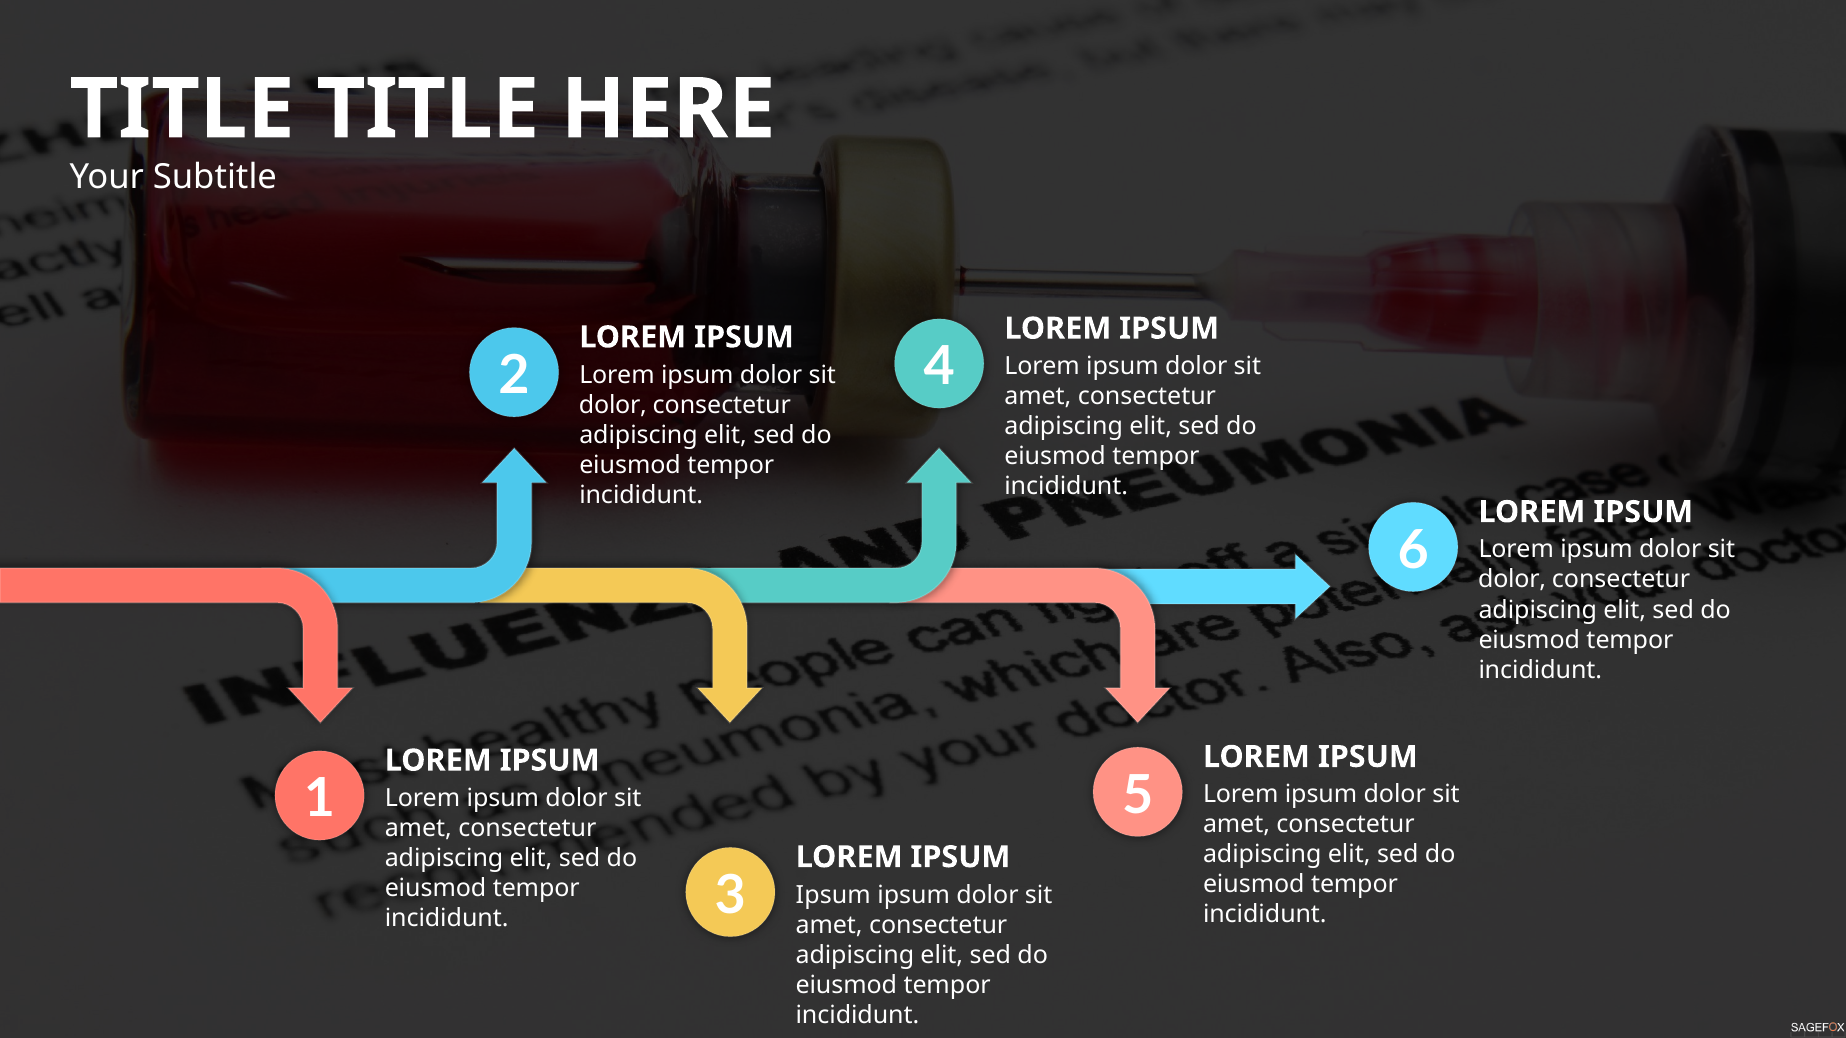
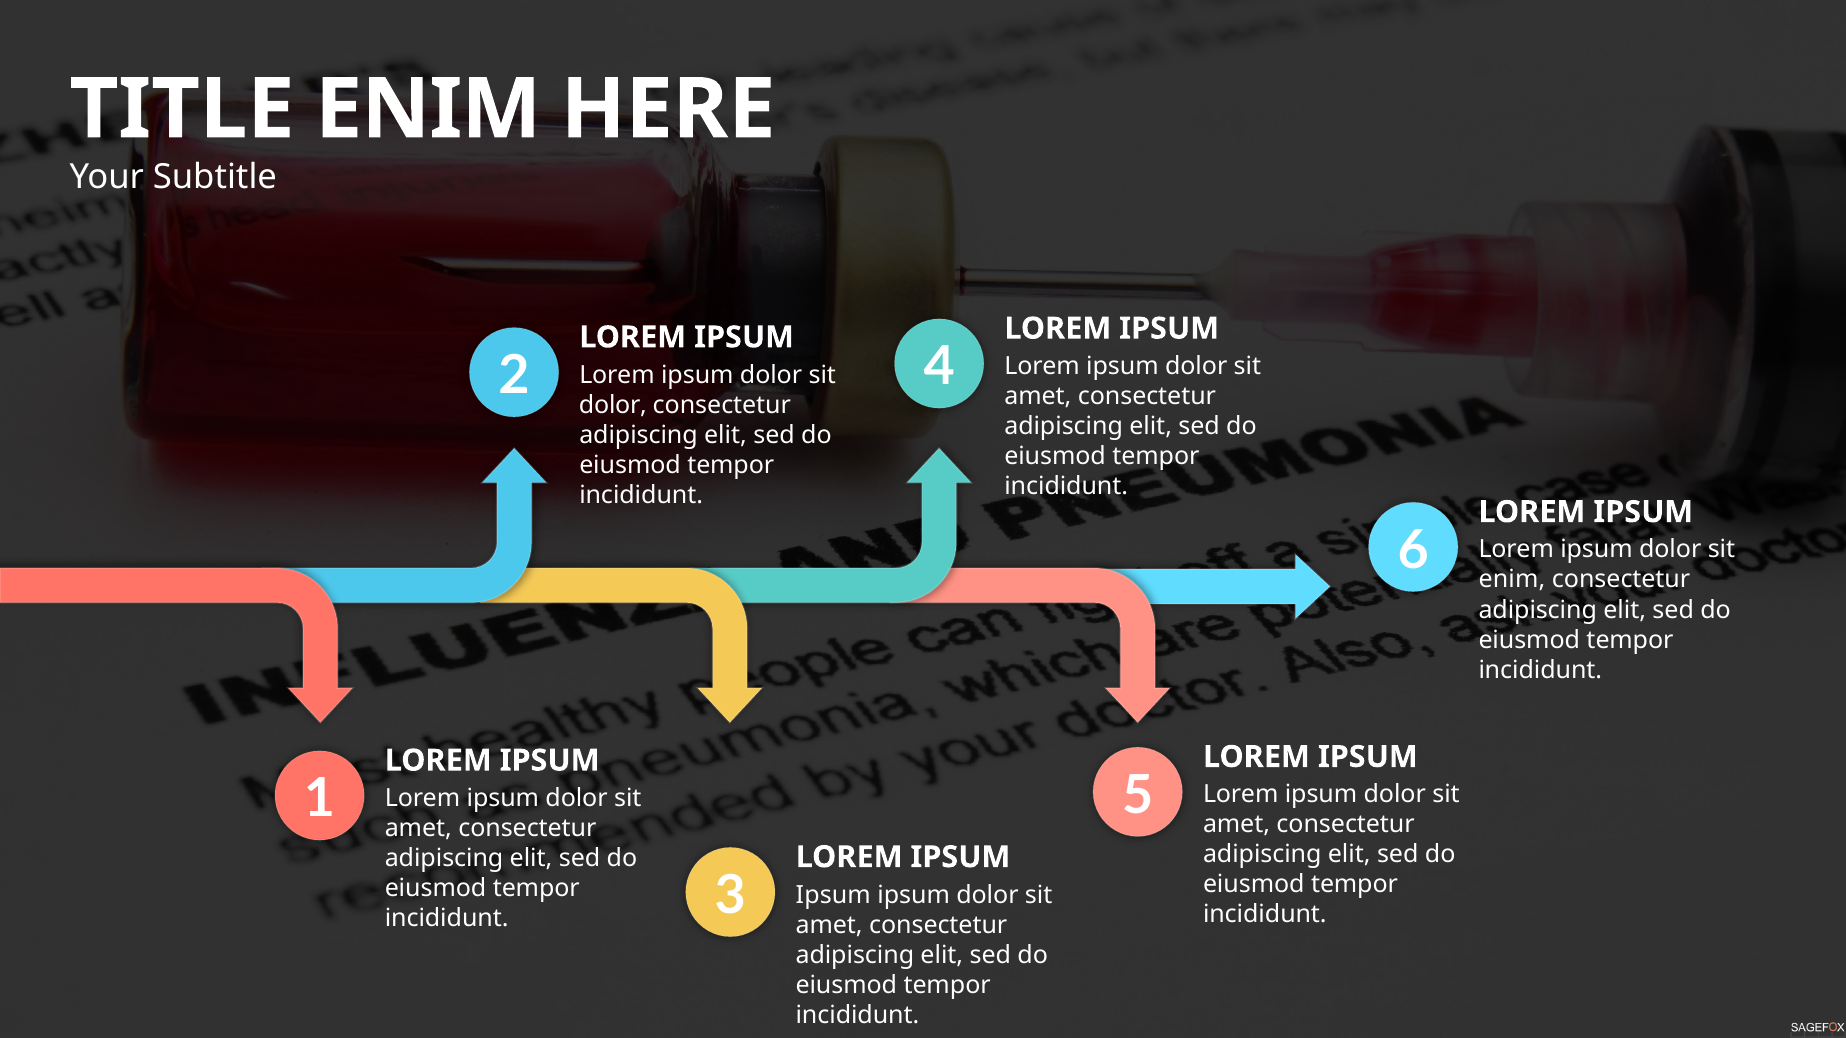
TITLE: TITLE -> ENIM (428, 110)
dolor: dolor -> enim (1512, 580)
